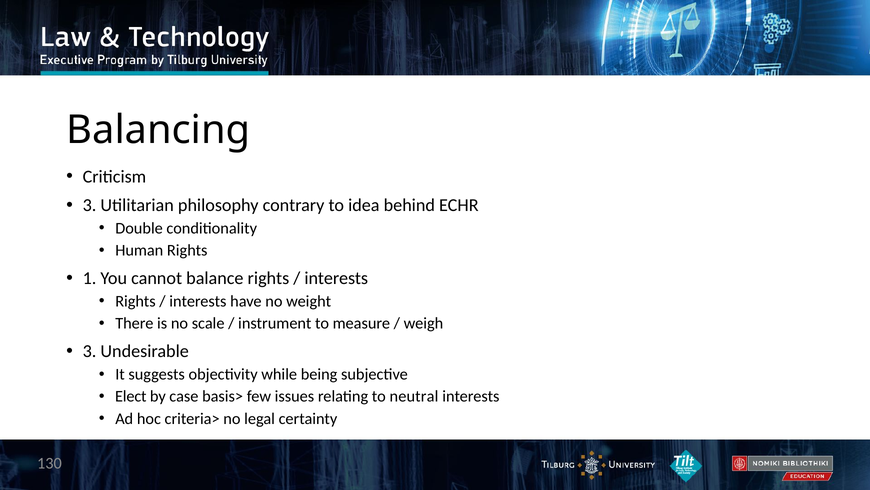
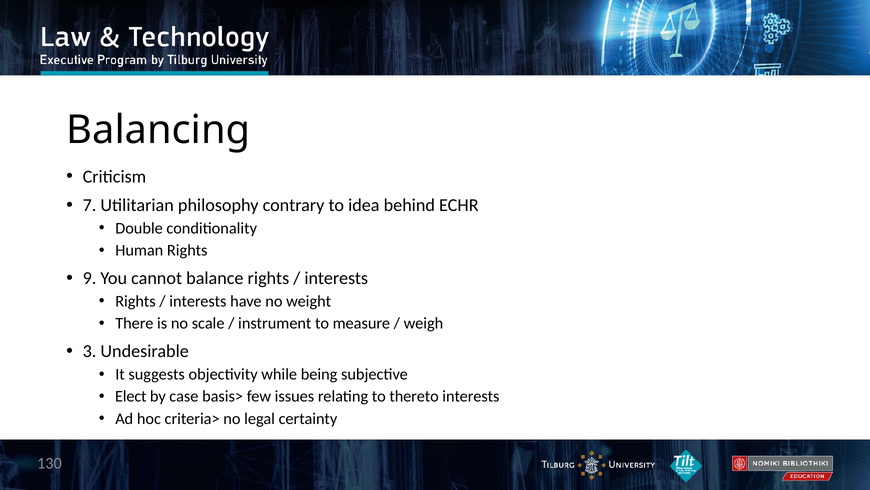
3: 3 -> 7 (90, 205)
1: 1 -> 9 (90, 278)
neutral: neutral -> thereto (414, 396)
